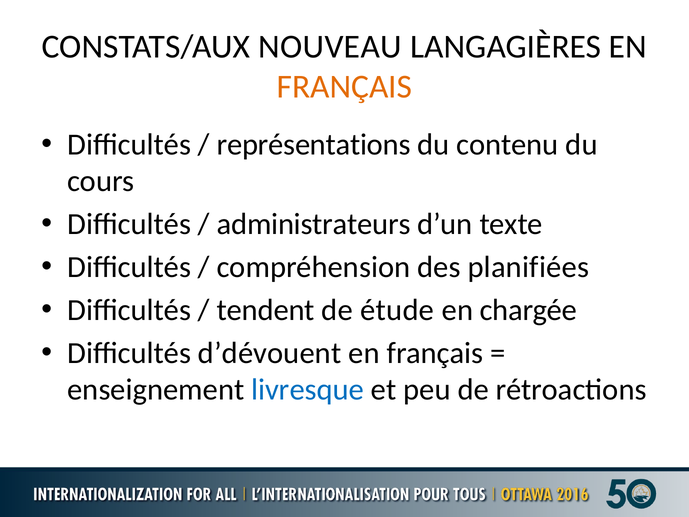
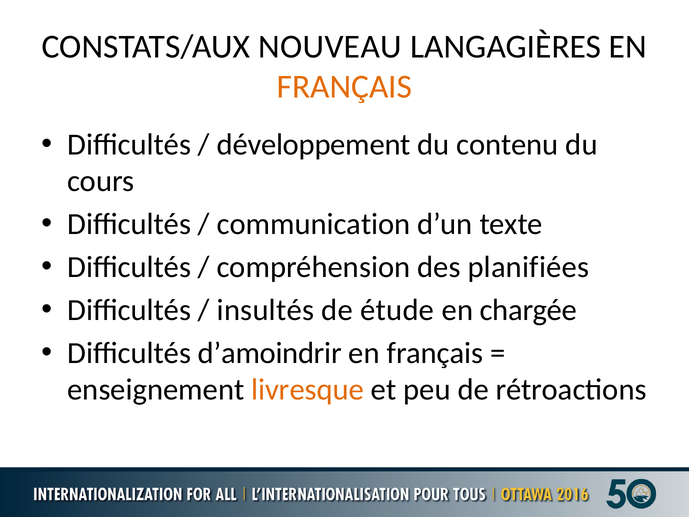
représentations: représentations -> développement (314, 145)
administrateurs: administrateurs -> communication (314, 224)
tendent: tendent -> insultés (265, 310)
d’dévouent: d’dévouent -> d’amoindrir (270, 353)
livresque colour: blue -> orange (308, 390)
